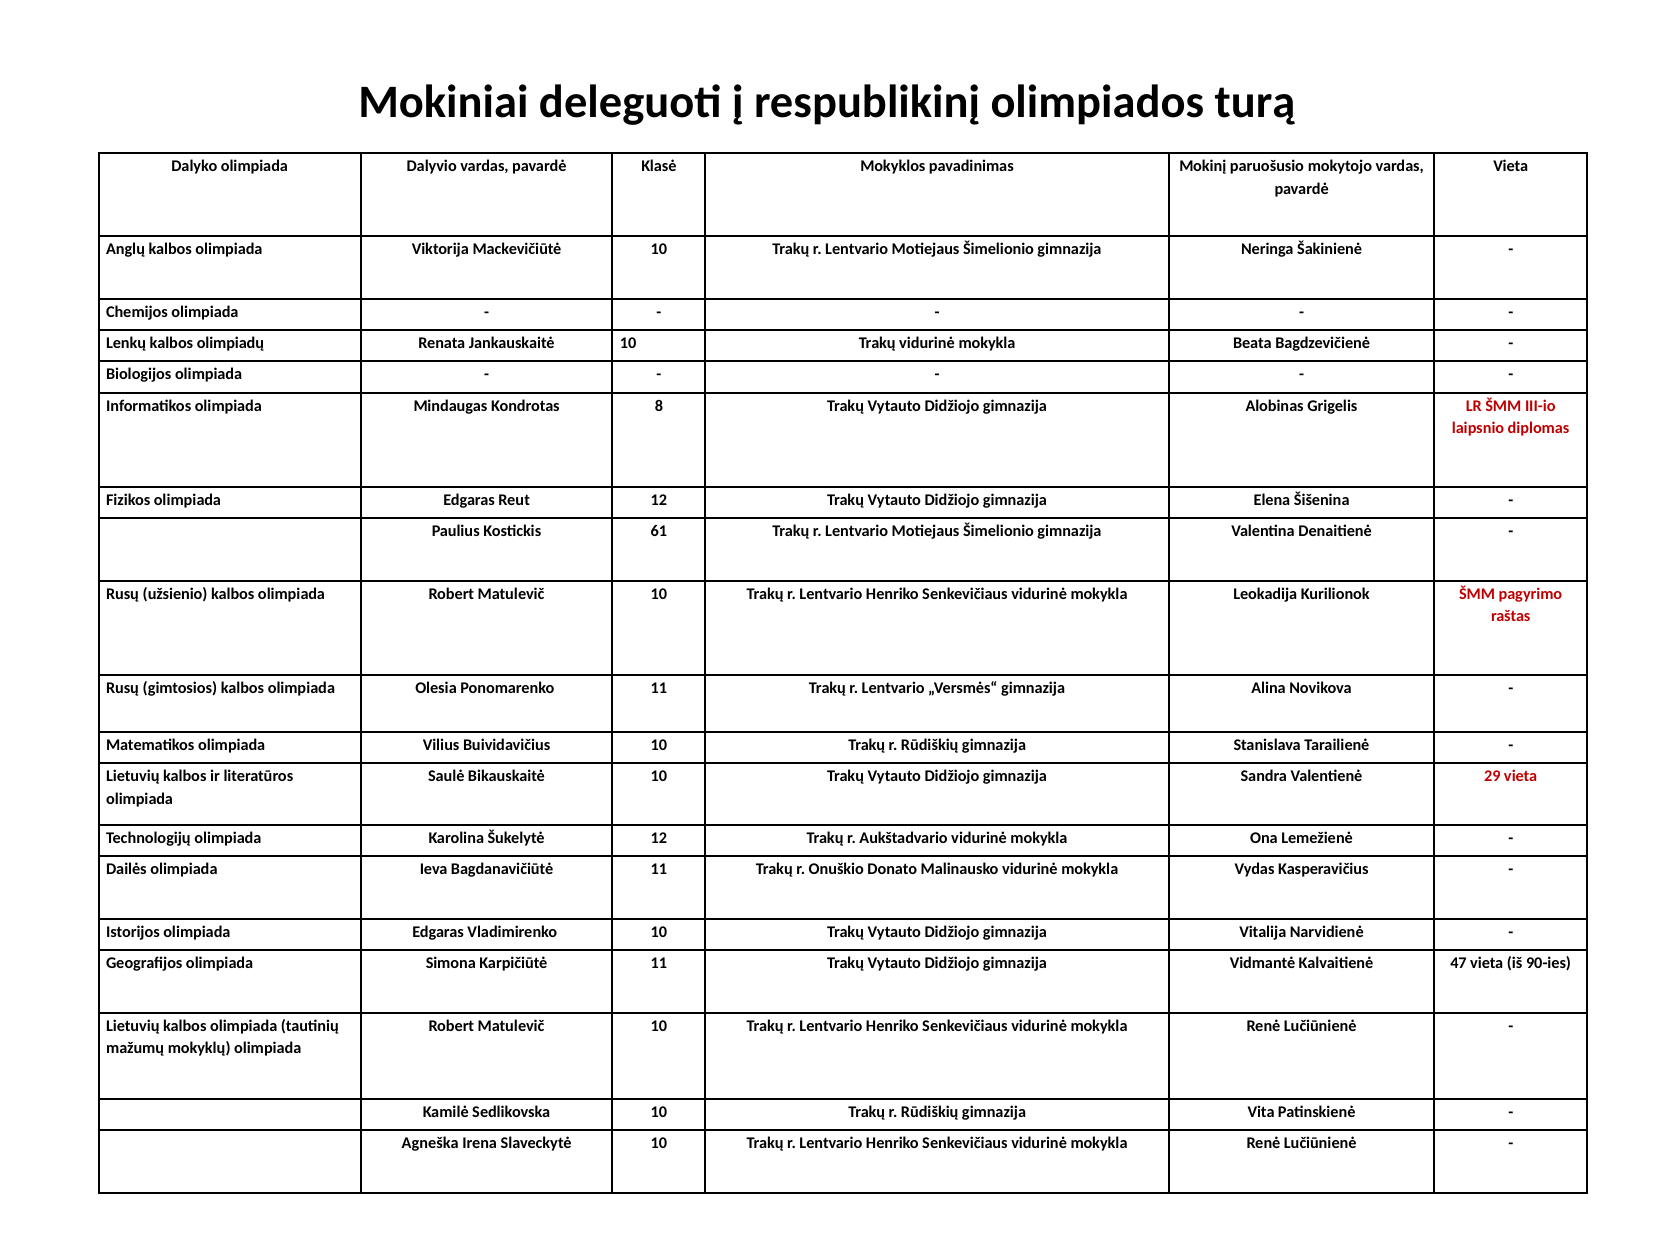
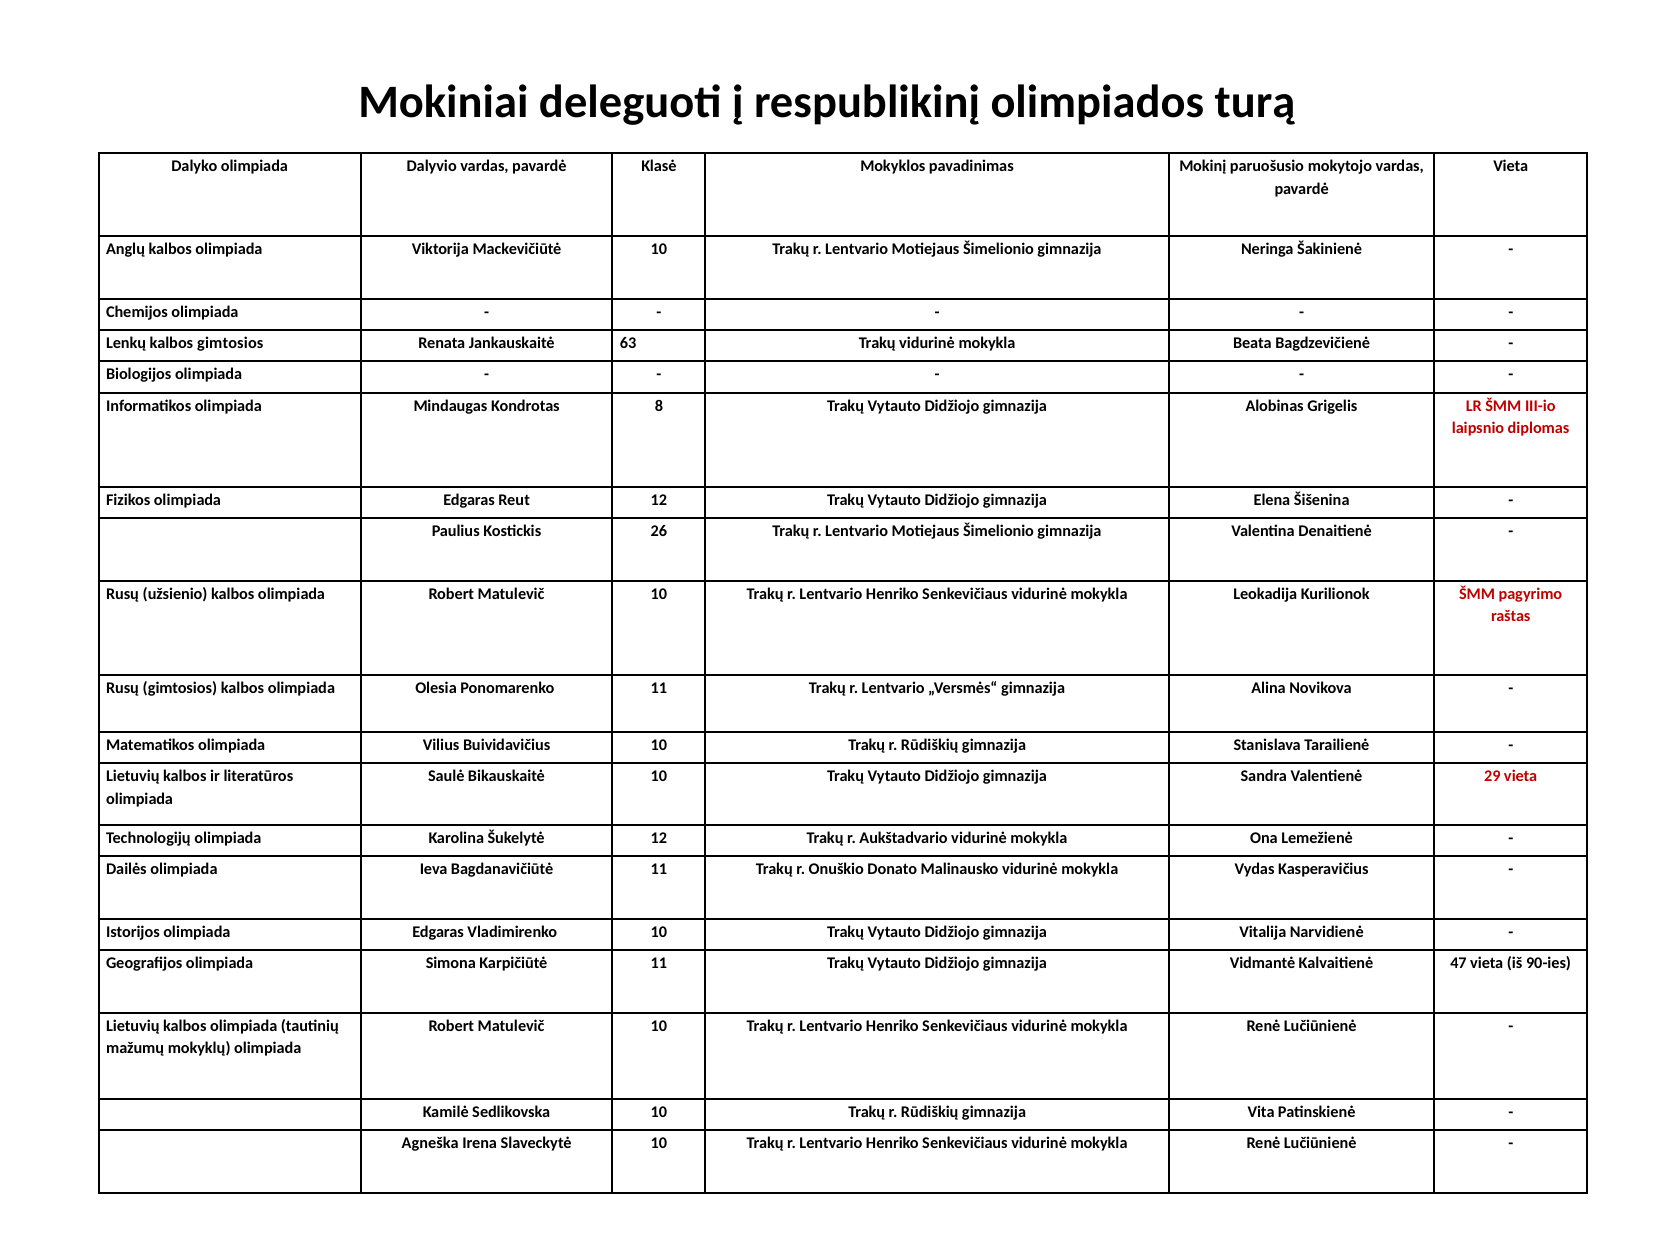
kalbos olimpiadų: olimpiadų -> gimtosios (230, 343)
Jankauskaitė 10: 10 -> 63 (628, 343)
61: 61 -> 26 (659, 531)
